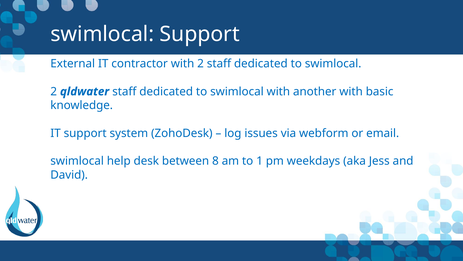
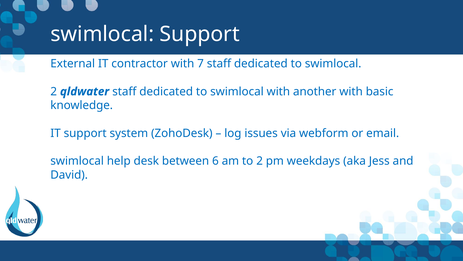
with 2: 2 -> 7 (201, 64)
8: 8 -> 6 (215, 161)
to 1: 1 -> 2 (260, 161)
